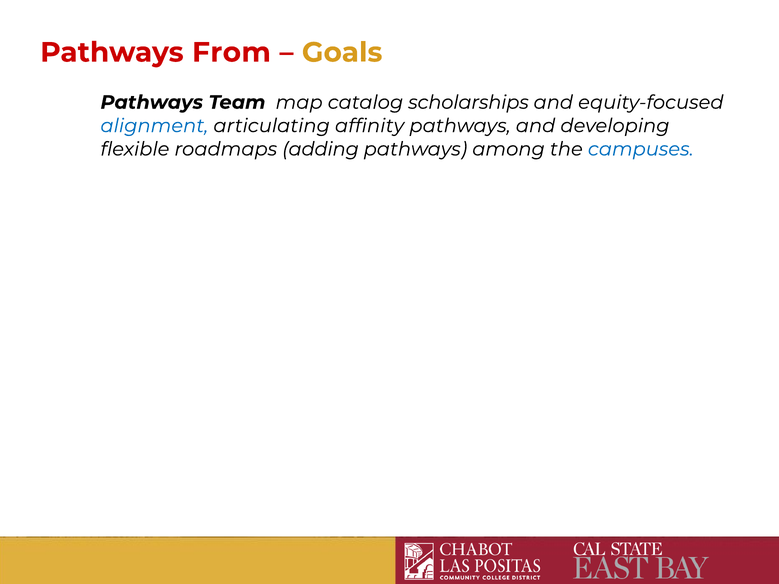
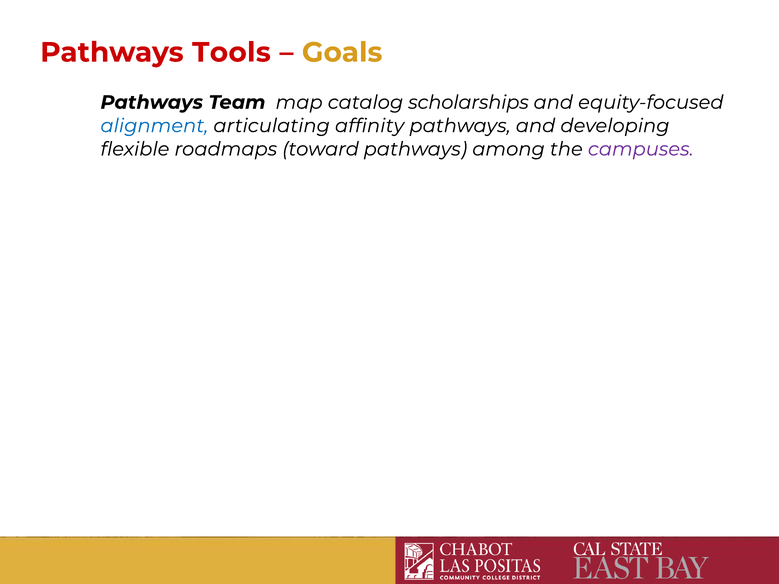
From: From -> Tools (231, 52)
adding: adding -> toward (321, 149)
campuses colour: blue -> purple (641, 149)
